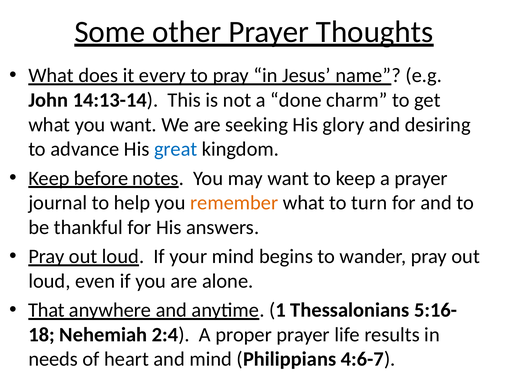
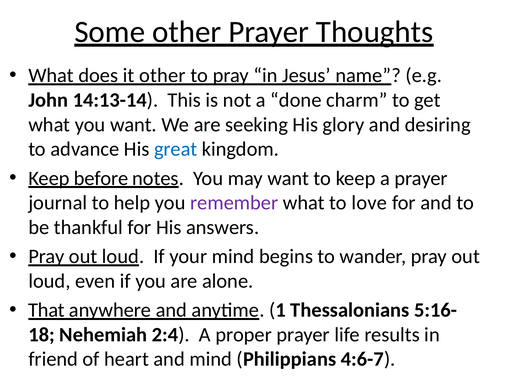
it every: every -> other (162, 76)
remember colour: orange -> purple (234, 203)
turn: turn -> love (369, 203)
needs: needs -> friend (53, 359)
